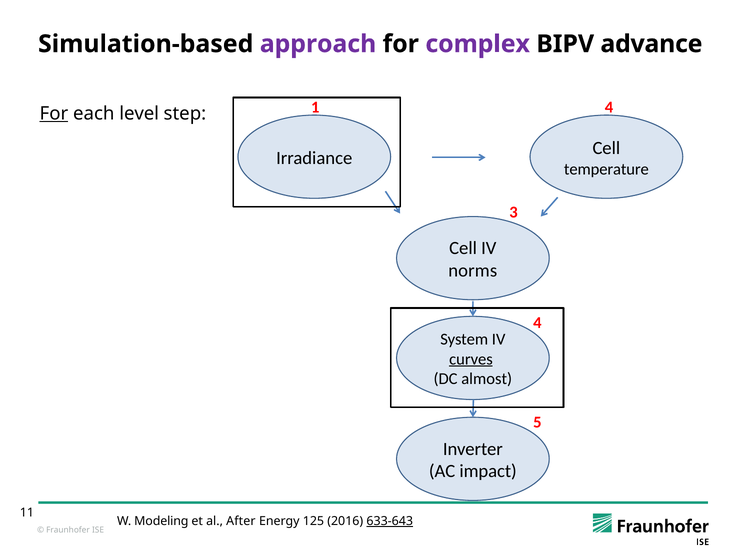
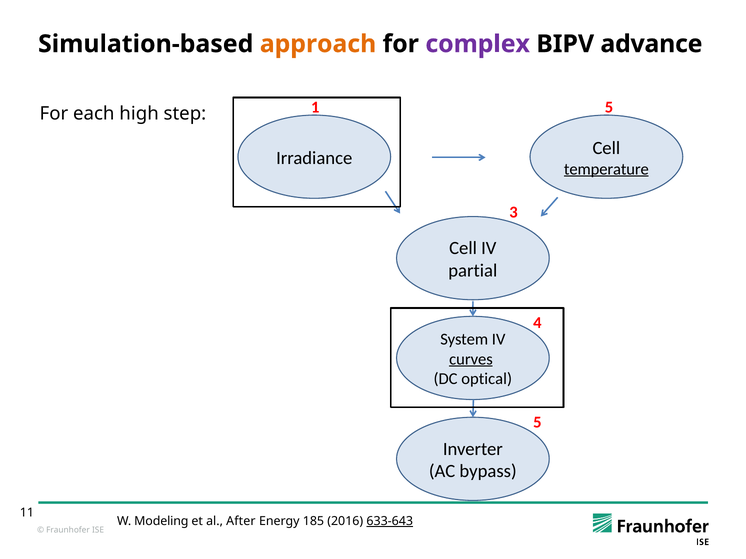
approach colour: purple -> orange (318, 44)
1 4: 4 -> 5 (609, 107)
For underline: present -> none (54, 114)
level: level -> high (139, 114)
temperature underline: none -> present (606, 169)
norms: norms -> partial (473, 271)
almost: almost -> optical (487, 379)
impact: impact -> bypass (488, 472)
125: 125 -> 185 (313, 522)
